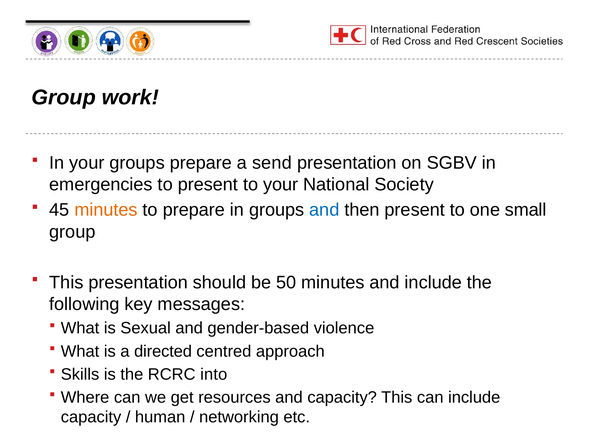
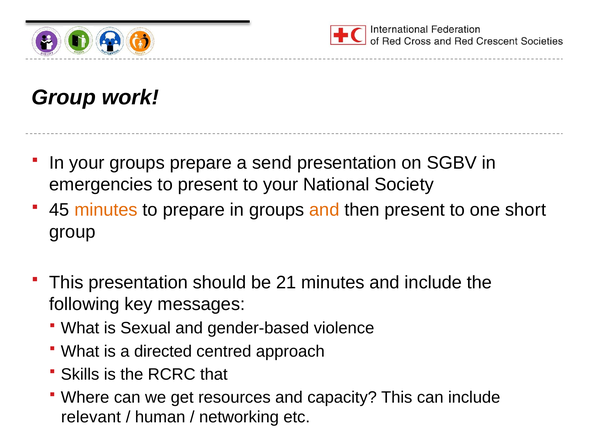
and colour: blue -> orange (324, 210)
small: small -> short (526, 210)
50: 50 -> 21 (286, 282)
into: into -> that (214, 374)
capacity: capacity -> relevant (91, 417)
